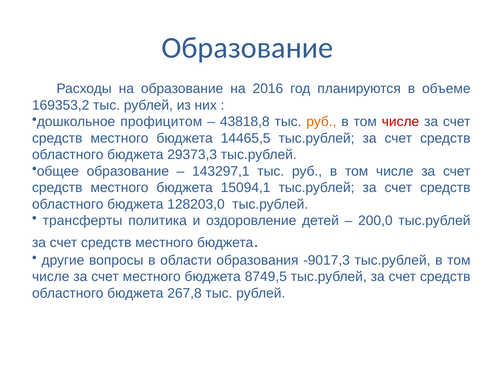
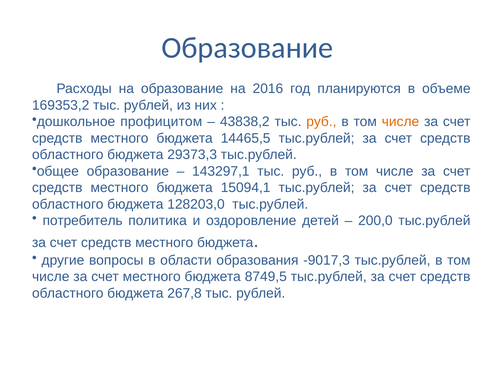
43818,8: 43818,8 -> 43838,2 (245, 122)
числе colour: red -> orange (400, 122)
трансферты: трансферты -> потребитель (83, 221)
